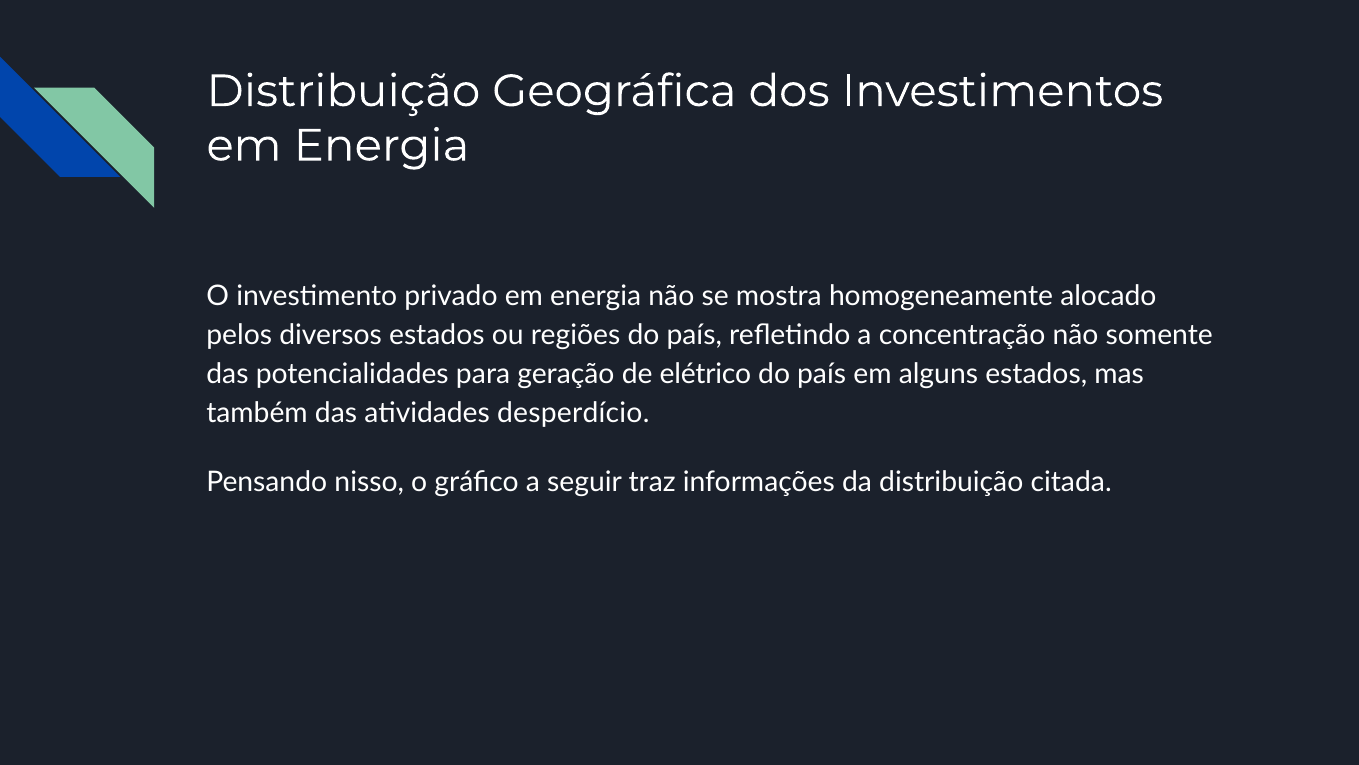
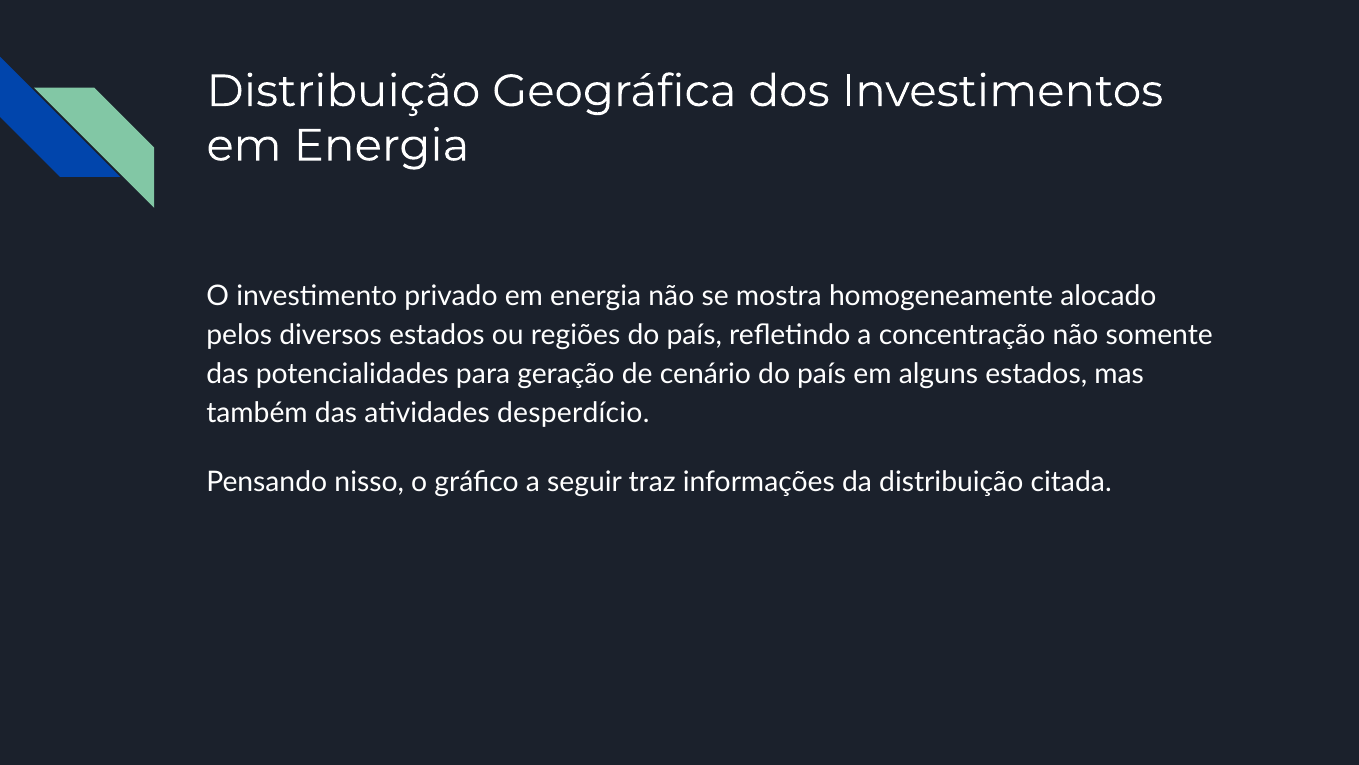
elétrico: elétrico -> cenário (705, 374)
